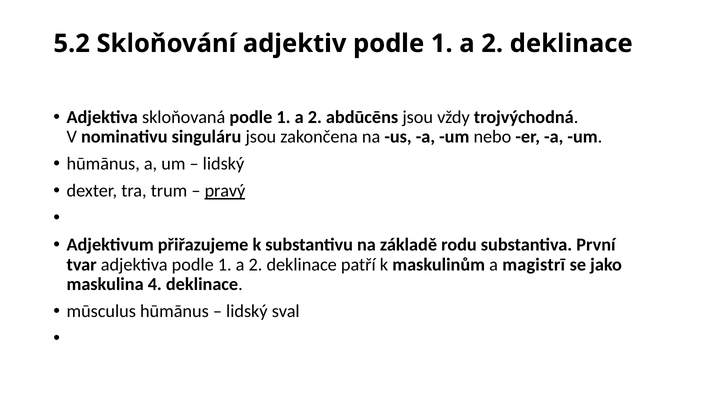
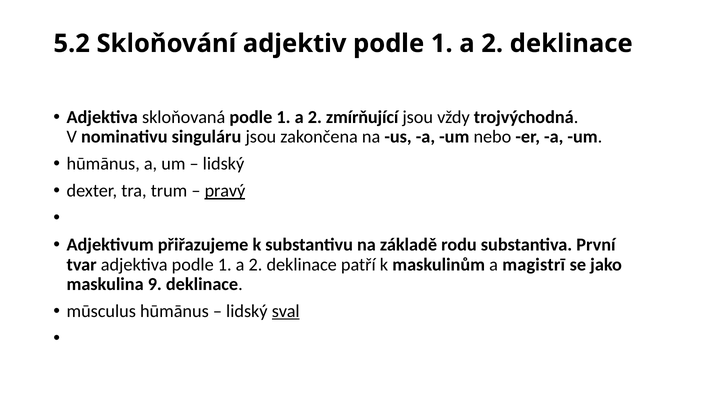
abdūcēns: abdūcēns -> zmírňující (362, 117)
4: 4 -> 9 (155, 285)
sval underline: none -> present (286, 312)
